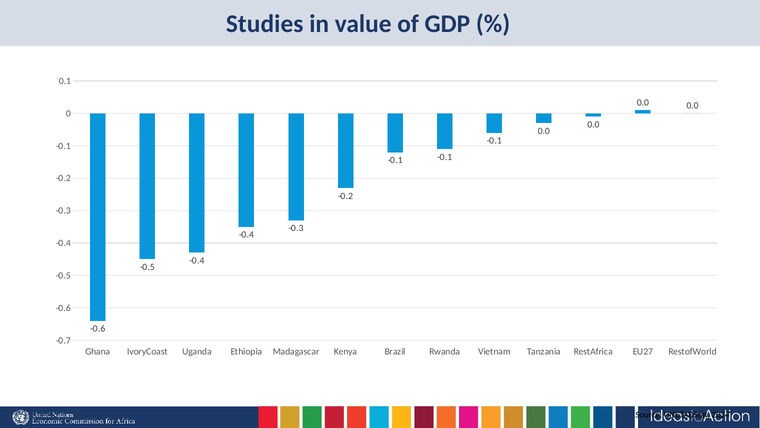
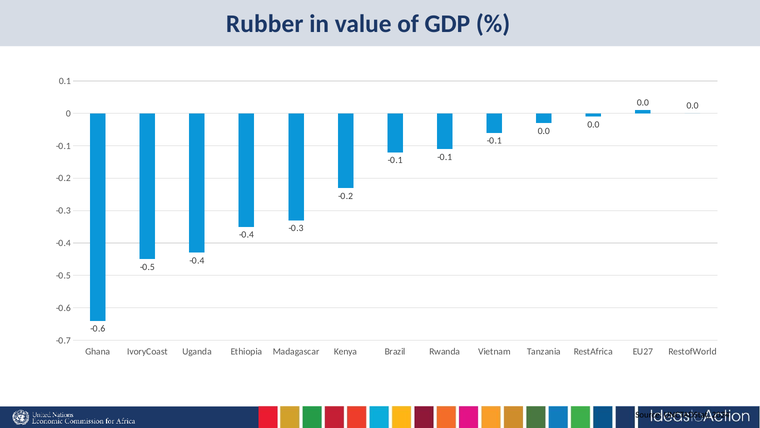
Studies: Studies -> Rubber (265, 24)
